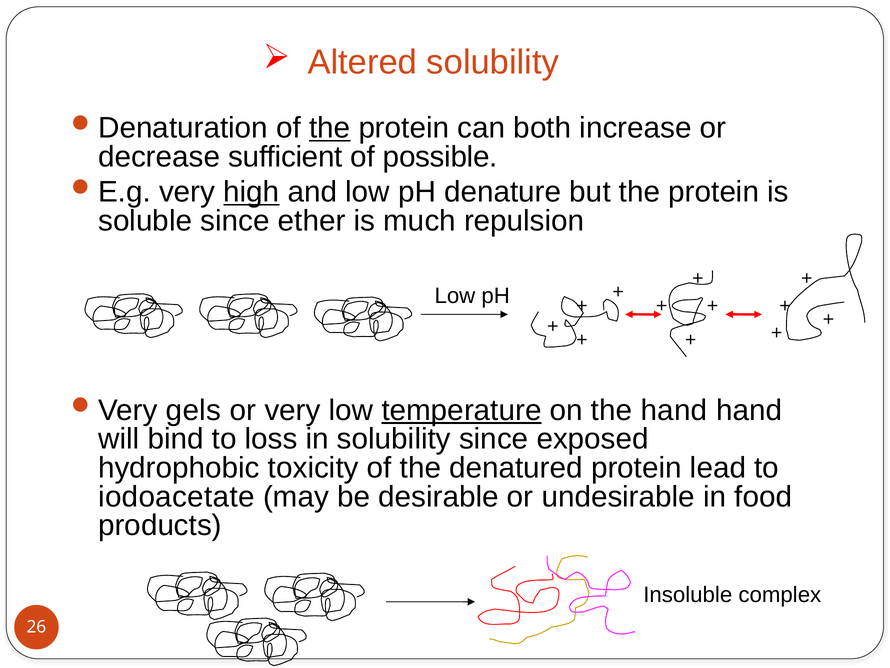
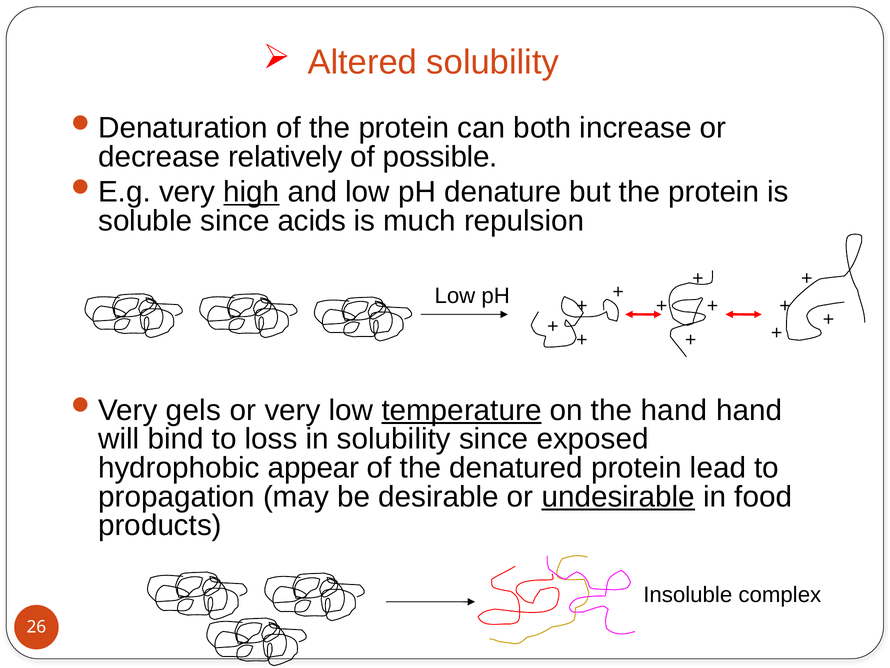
the underline: present -> none (330, 128)
sufficient: sufficient -> relatively (285, 157)
ether: ether -> acids (312, 221)
toxicity: toxicity -> appear (313, 468)
iodoacetate: iodoacetate -> propagation (177, 496)
undesirable underline: none -> present (618, 496)
